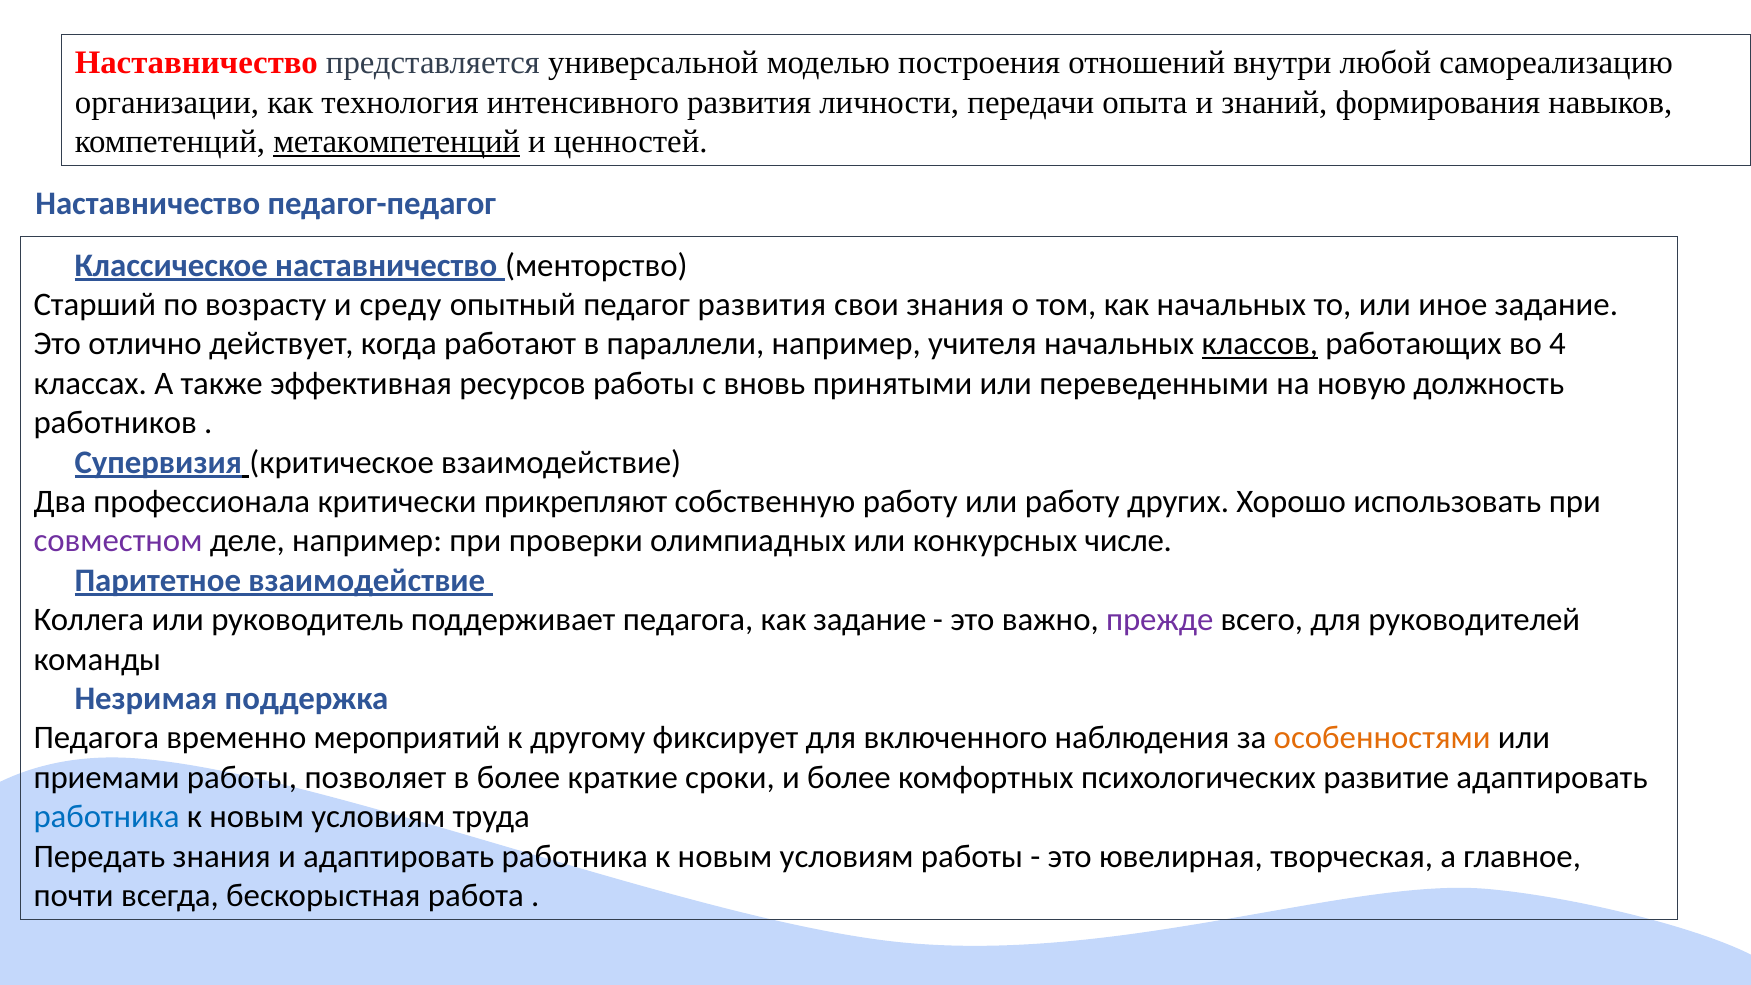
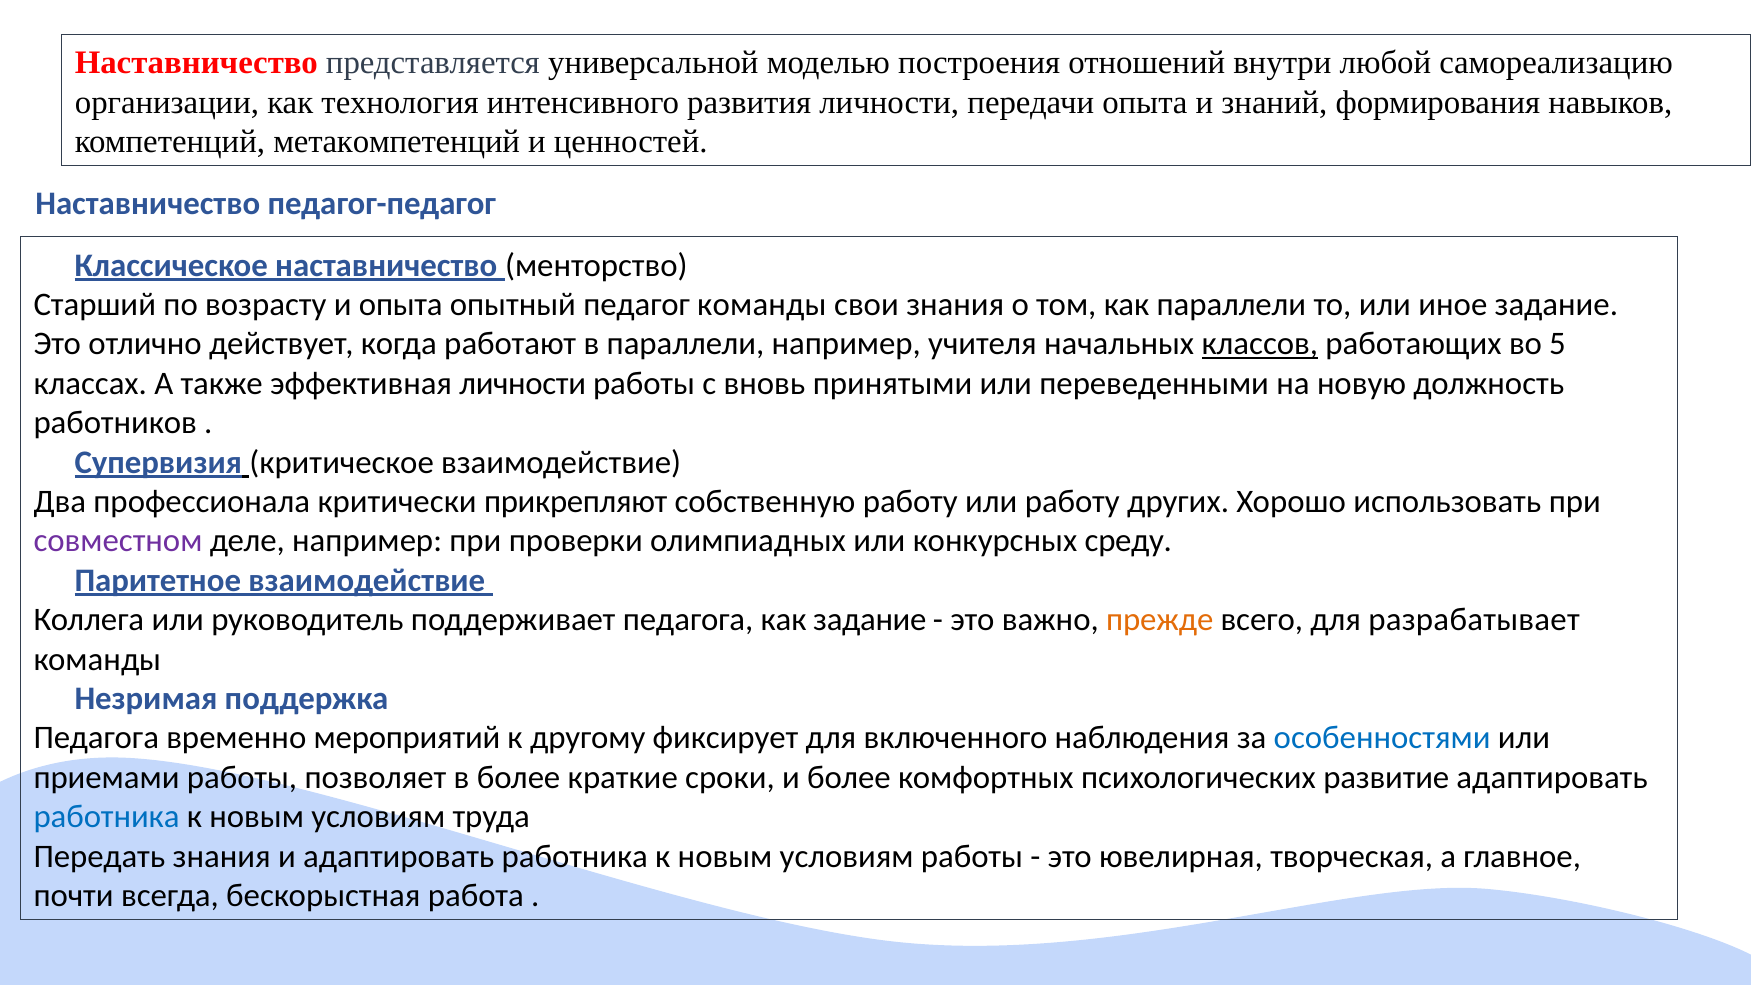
метакомпетенций underline: present -> none (397, 142)
и среду: среду -> опыта (401, 305)
педагог развития: развития -> команды (762, 305)
как начальных: начальных -> параллели (1231, 305)
4: 4 -> 5 (1558, 344)
эффективная ресурсов: ресурсов -> личности (523, 383)
числе: числе -> среду (1128, 541)
прежде colour: purple -> orange (1160, 620)
руководителей: руководителей -> разрабатывает (1474, 620)
особенностями colour: orange -> blue (1382, 738)
